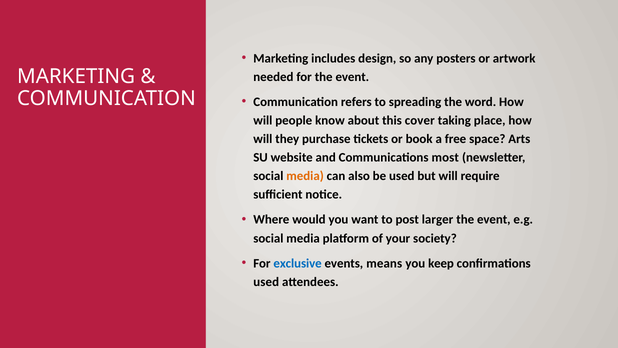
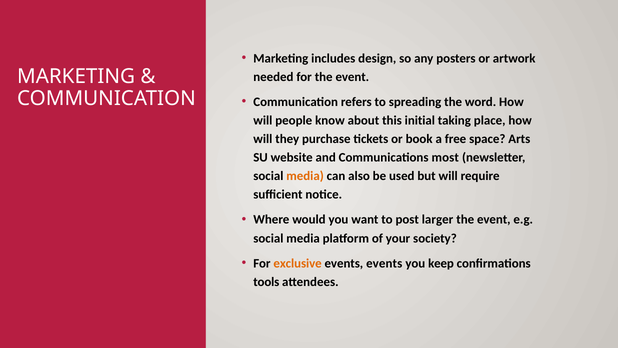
cover: cover -> initial (420, 120)
exclusive colour: blue -> orange (298, 263)
events means: means -> events (384, 263)
used: used -> tools (266, 282)
